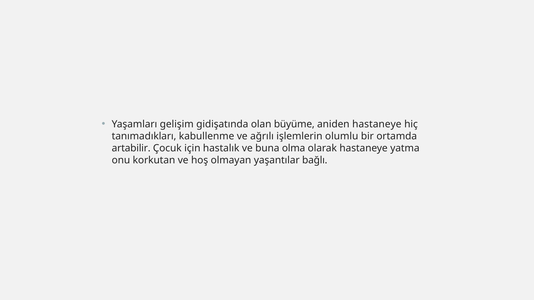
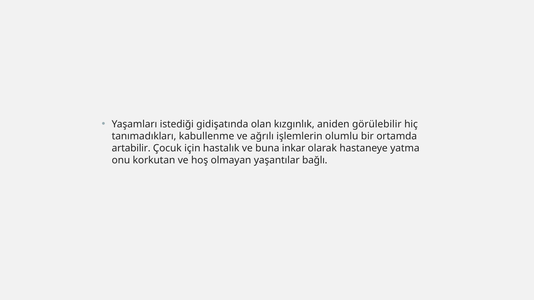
gelişim: gelişim -> istediği (177, 124)
büyüme: büyüme -> kızgınlık (294, 124)
aniden hastaneye: hastaneye -> görülebilir (377, 124)
olma: olma -> inkar (294, 148)
